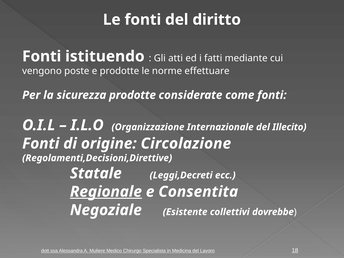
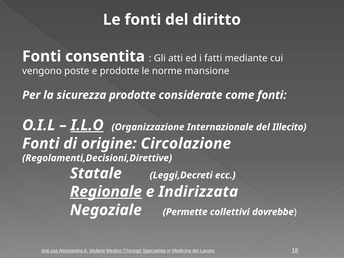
istituendo: istituendo -> consentita (105, 56)
effettuare: effettuare -> mansione (207, 71)
I.L.O underline: none -> present (87, 125)
Consentita: Consentita -> Indirizzata (198, 192)
Esistente: Esistente -> Permette (185, 212)
